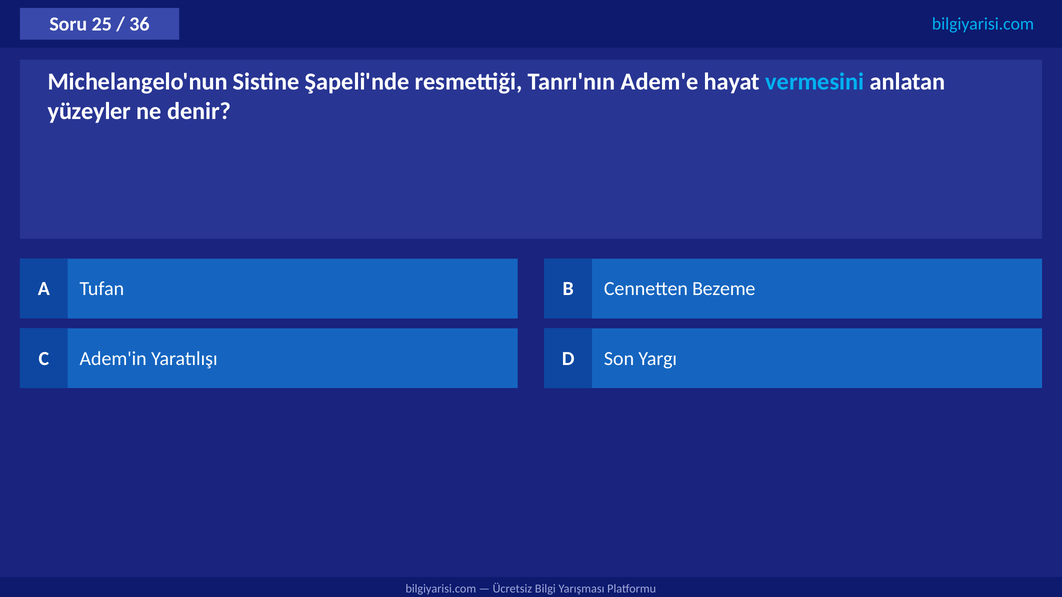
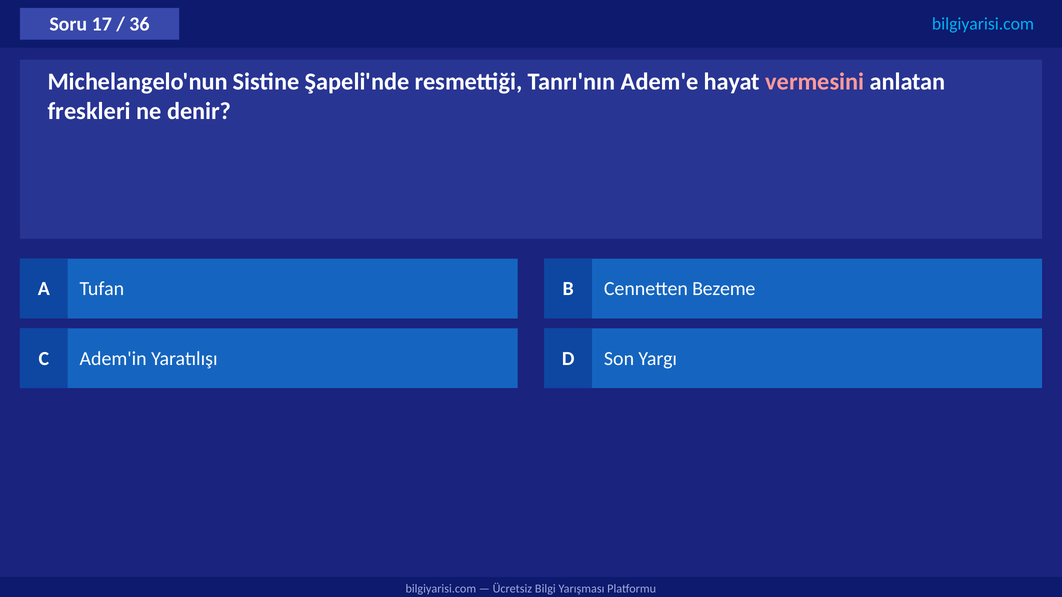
25: 25 -> 17 (102, 24)
vermesini colour: light blue -> pink (815, 82)
yüzeyler: yüzeyler -> freskleri (89, 111)
